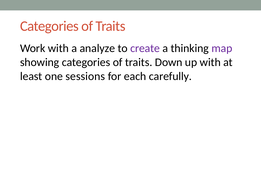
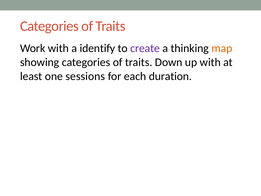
analyze: analyze -> identify (97, 48)
map colour: purple -> orange (222, 48)
carefully: carefully -> duration (170, 76)
